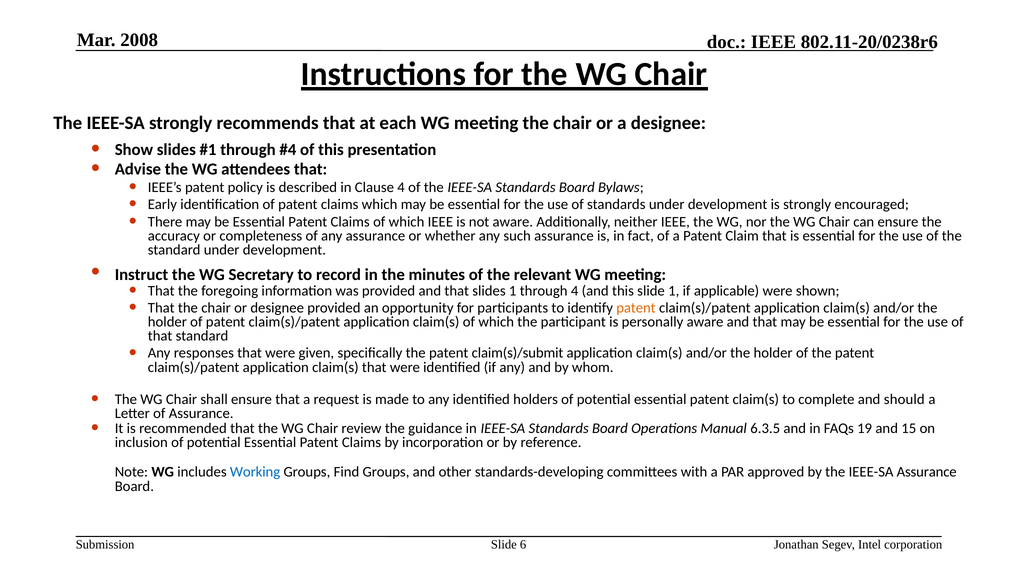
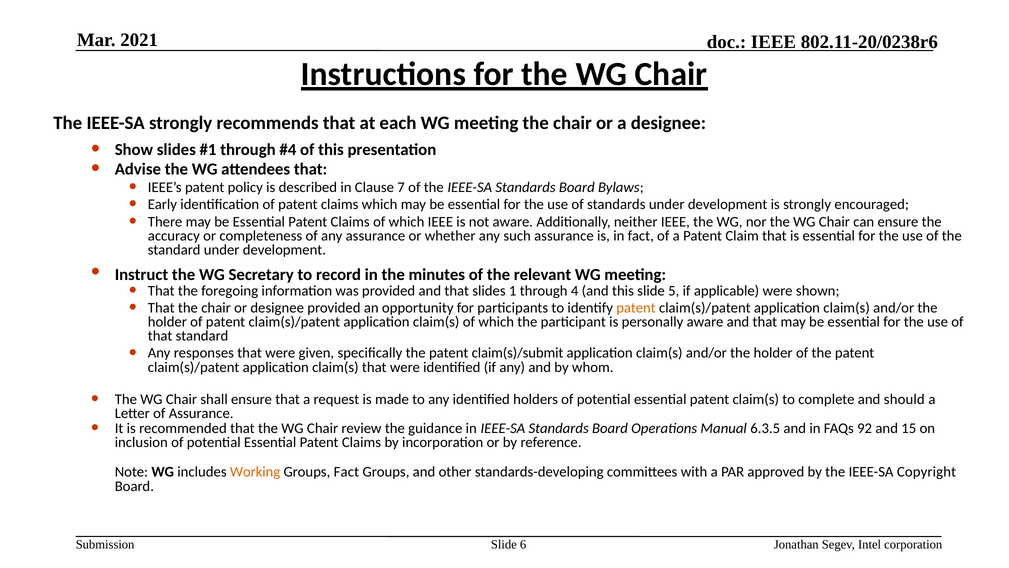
2008: 2008 -> 2021 (139, 40)
Clause 4: 4 -> 7 (401, 187)
slide 1: 1 -> 5 (674, 290)
19: 19 -> 92 (865, 428)
Working colour: blue -> orange (255, 472)
Groups Find: Find -> Fact (346, 472)
IEEE-SA Assurance: Assurance -> Copyright (926, 472)
